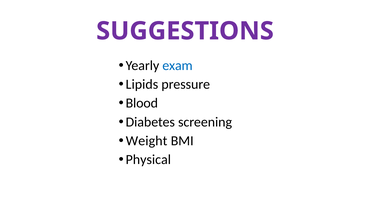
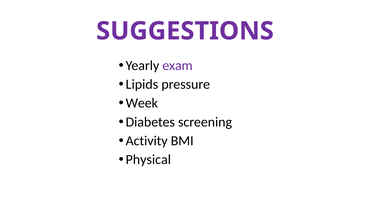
exam colour: blue -> purple (177, 66)
Blood: Blood -> Week (142, 103)
Weight: Weight -> Activity (147, 141)
